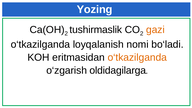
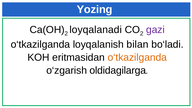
tushirmaslik: tushirmaslik -> loyqalanadi (96, 30)
gazi colour: orange -> purple (155, 30)
nomi: nomi -> bilan (137, 44)
